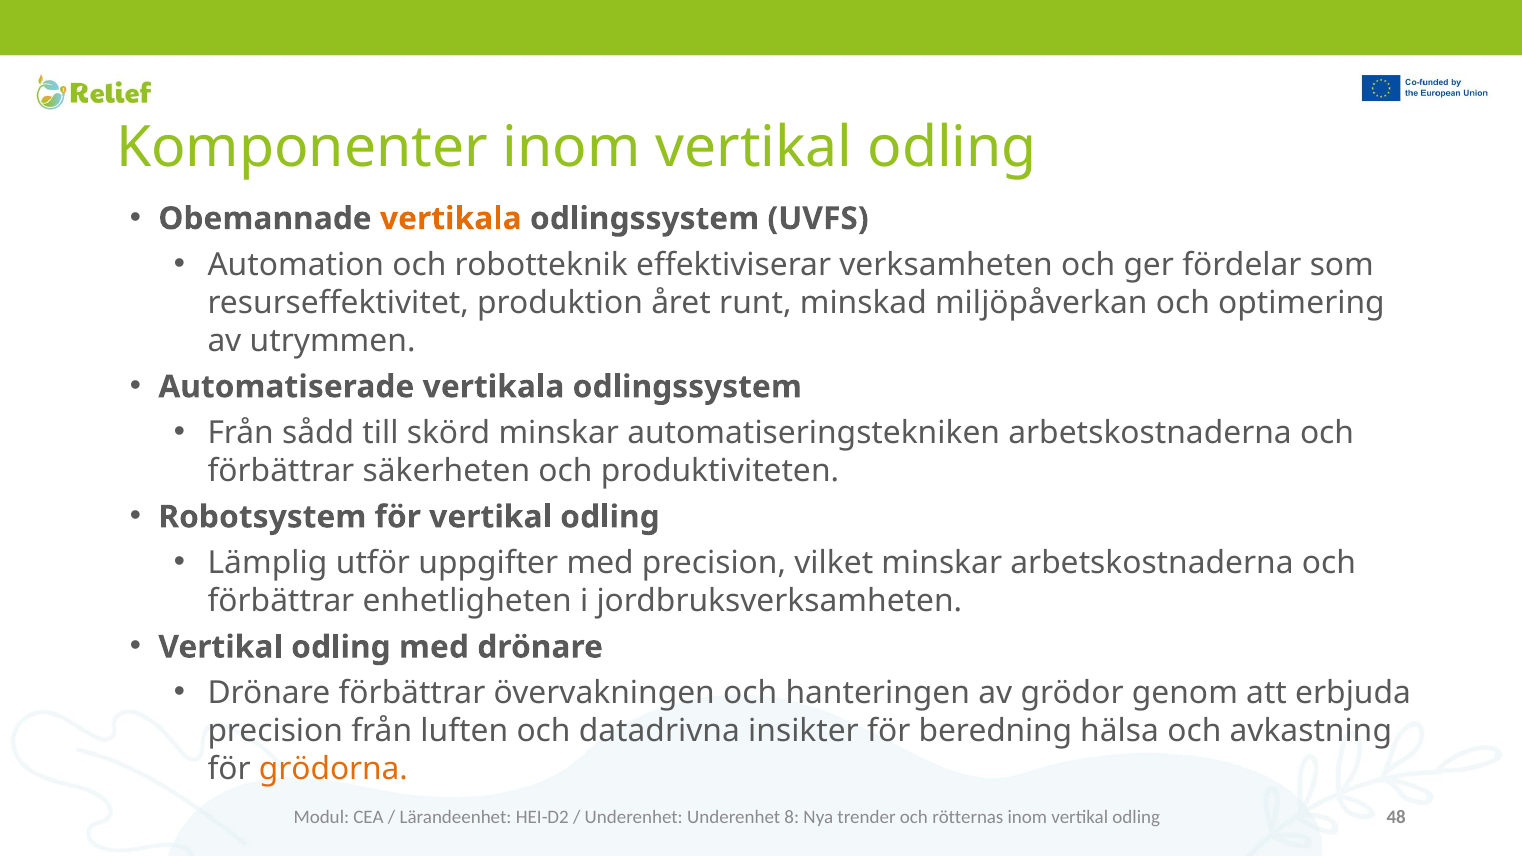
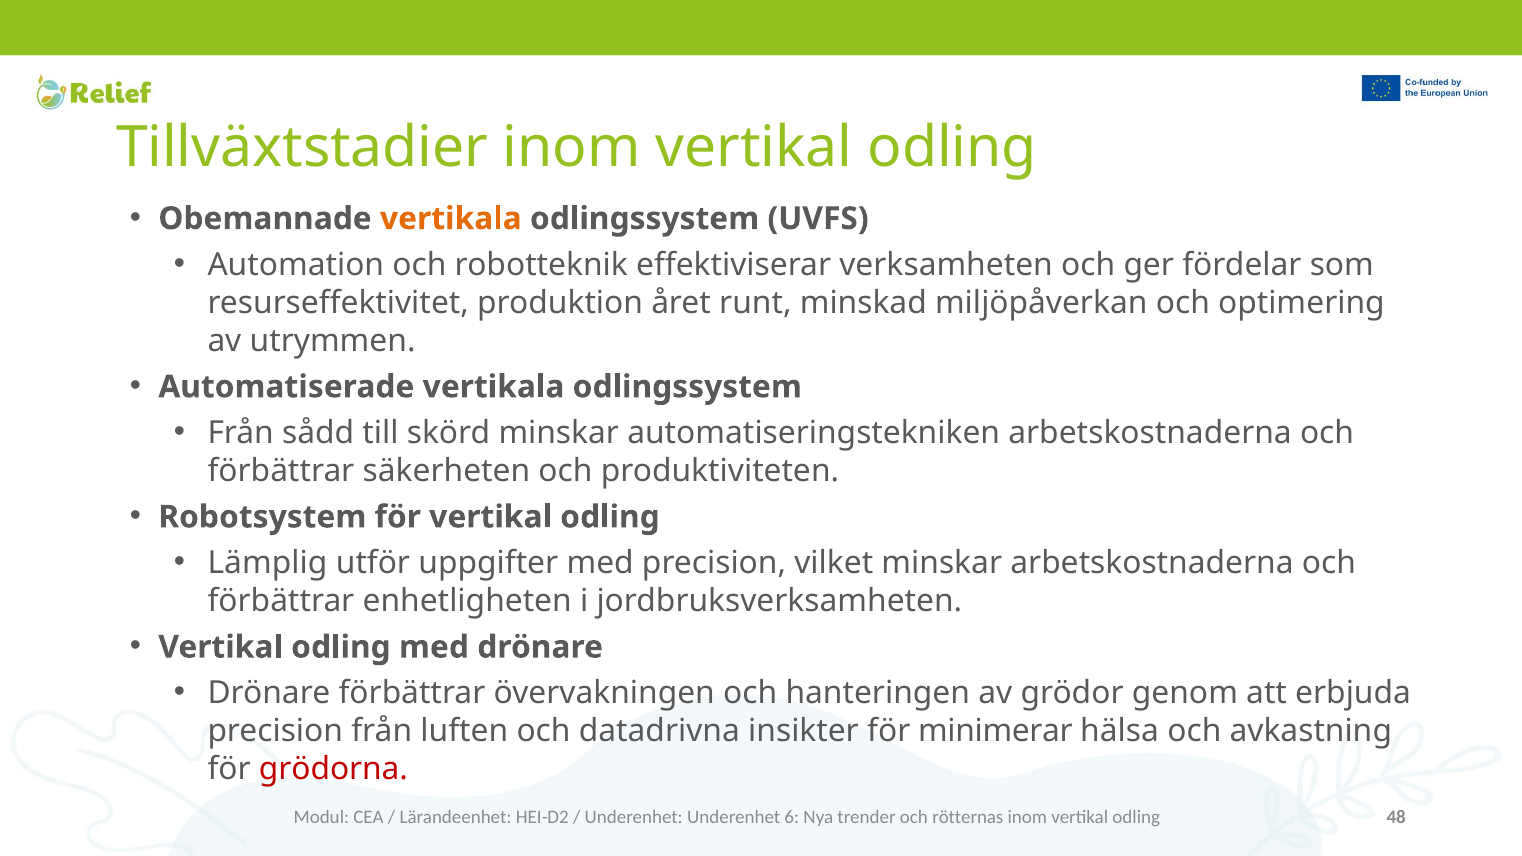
Komponenter: Komponenter -> Tillväxtstadier (302, 148)
beredning: beredning -> minimerar (995, 731)
grödorna colour: orange -> red (333, 769)
8: 8 -> 6 (792, 817)
